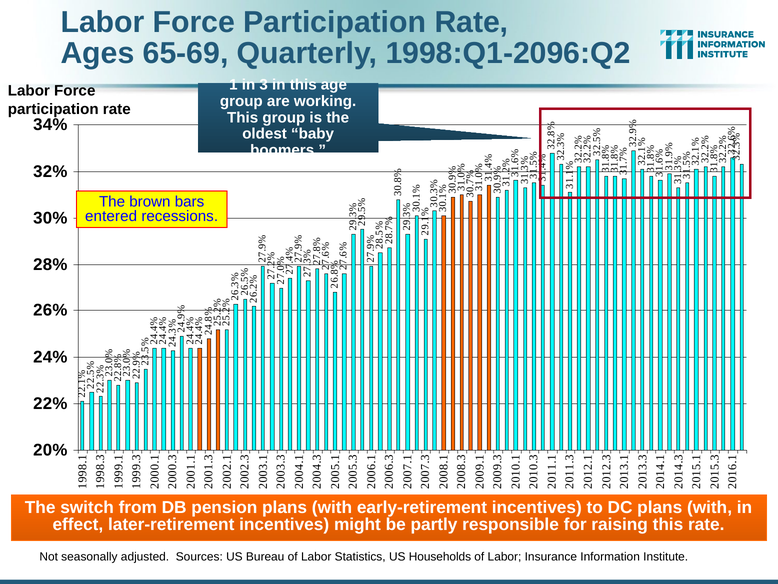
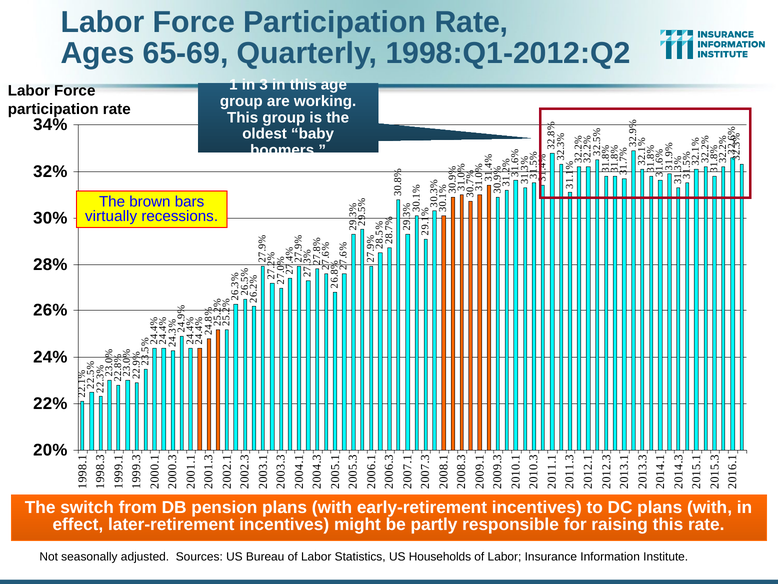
1998:Q1-2096:Q2: 1998:Q1-2096:Q2 -> 1998:Q1-2012:Q2 (508, 53)
entered: entered -> virtually (111, 216)
